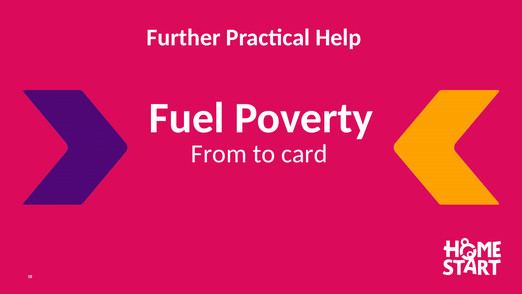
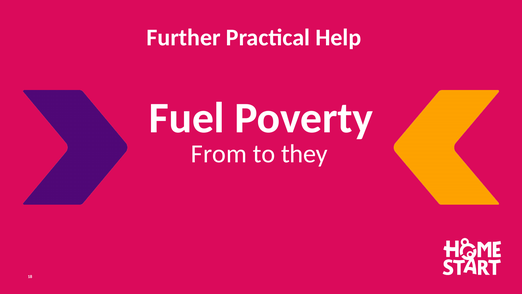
card: card -> they (304, 154)
